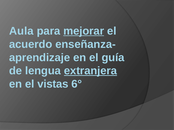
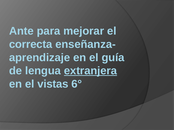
Aula: Aula -> Ante (21, 31)
mejorar underline: present -> none (84, 31)
acuerdo: acuerdo -> correcta (31, 44)
